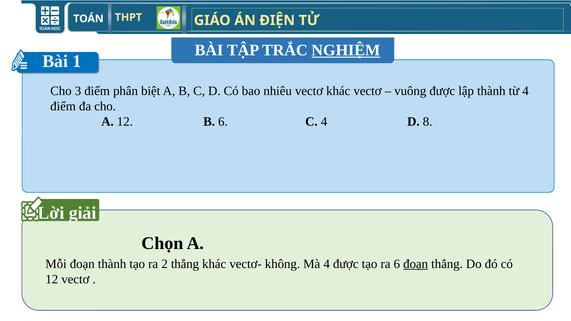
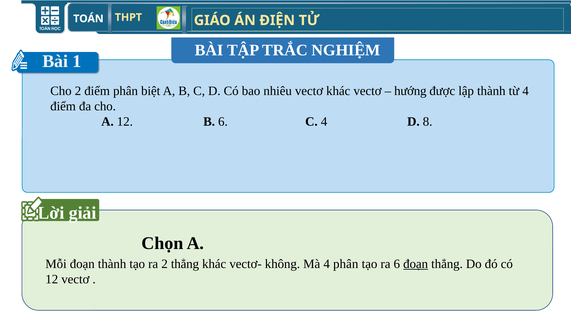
NGHIỆM underline: present -> none (346, 50)
Cho 3: 3 -> 2 (78, 91)
vuông: vuông -> hướng (410, 91)
4 được: được -> phân (346, 264)
